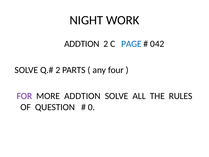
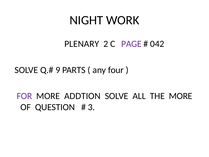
ADDTION: ADDTION -> PLENARY (82, 44)
PAGE colour: blue -> purple (131, 44)
2: 2 -> 9 (58, 70)
THE RULES: RULES -> MORE (181, 96)
0: 0 -> 3 (91, 107)
